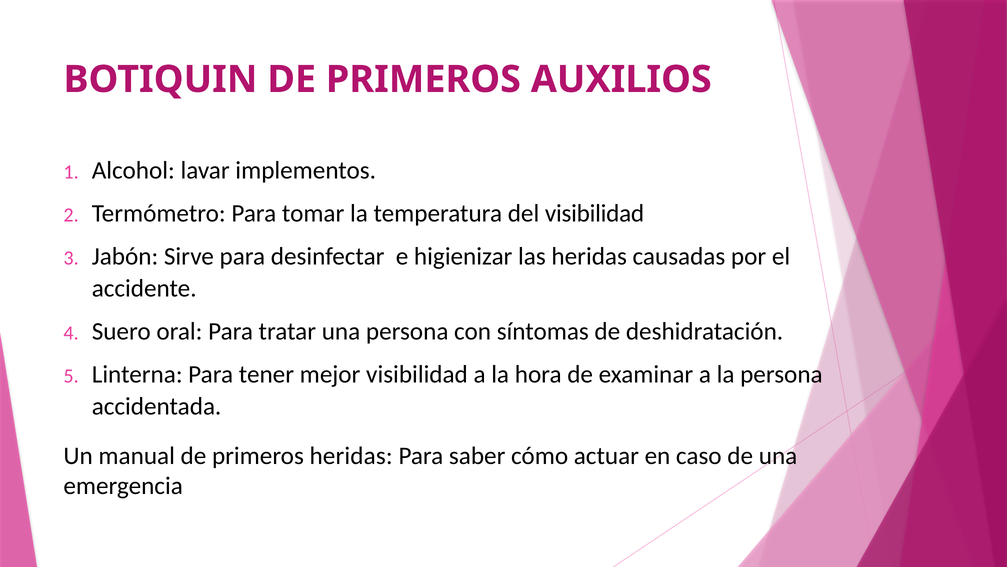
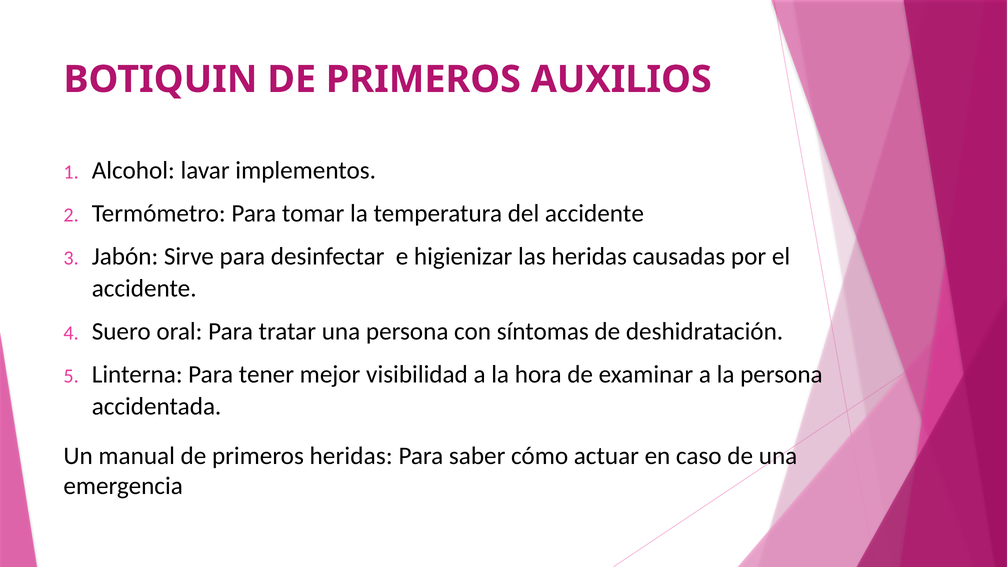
del visibilidad: visibilidad -> accidente (594, 213)
